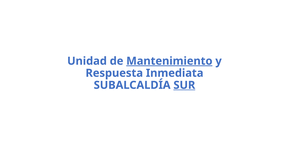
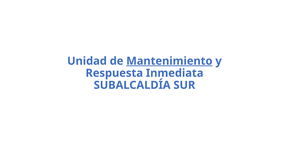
SUR underline: present -> none (184, 85)
